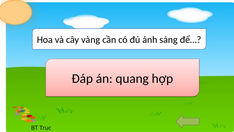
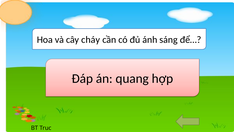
vàng: vàng -> cháy (91, 40)
